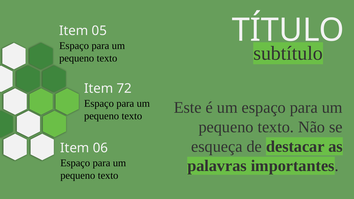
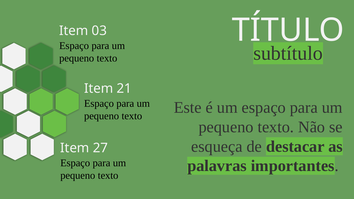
05: 05 -> 03 (99, 31)
72: 72 -> 21 (124, 89)
06: 06 -> 27 (100, 148)
